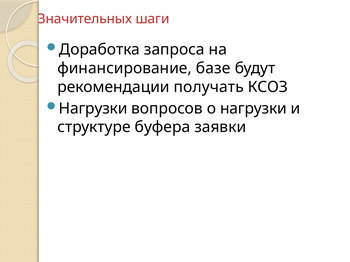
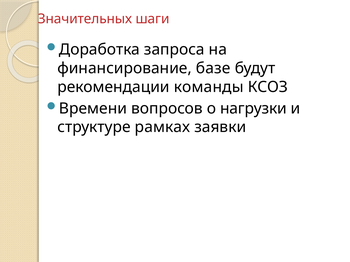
получать: получать -> команды (209, 87)
Нагрузки: Нагрузки -> Времени (93, 109)
буфера: буфера -> рамках (162, 127)
